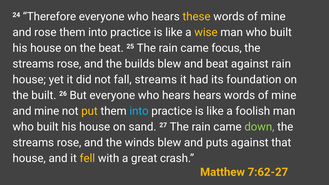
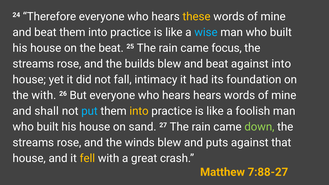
rose: rose -> beat (45, 32)
wise colour: yellow -> light blue (206, 32)
against rain: rain -> into (281, 64)
fall streams: streams -> intimacy (156, 80)
the built: built -> with (44, 95)
and mine: mine -> shall (47, 111)
put colour: yellow -> light blue (89, 111)
into colour: light blue -> yellow (139, 111)
7:62-27: 7:62-27 -> 7:88-27 (268, 172)
